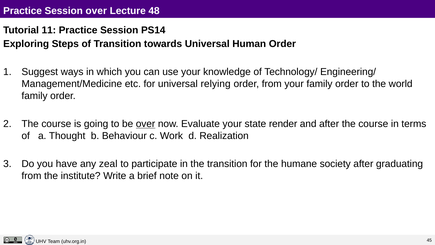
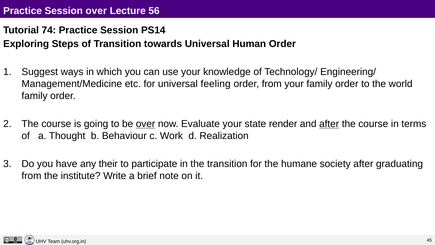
48: 48 -> 56 (154, 11)
11: 11 -> 74 (49, 30)
relying: relying -> feeling (216, 84)
after underline: none -> present (329, 124)
zeal: zeal -> their (108, 164)
